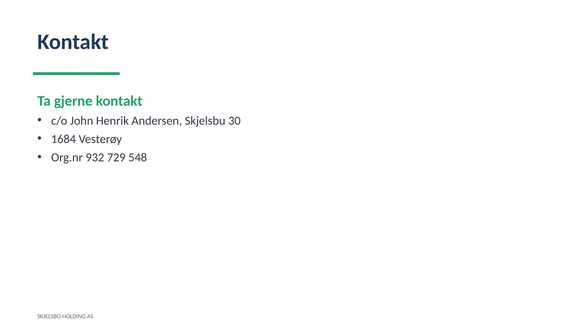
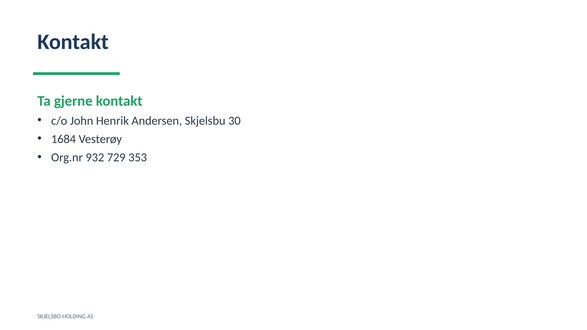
548: 548 -> 353 (138, 157)
